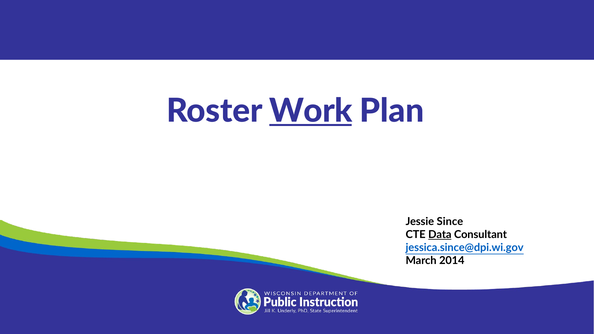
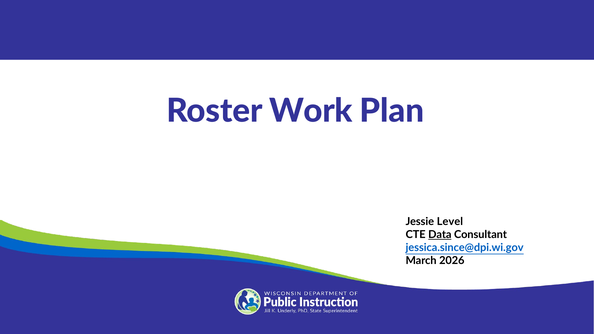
Work underline: present -> none (311, 111)
Since: Since -> Level (450, 222)
2014: 2014 -> 2026 (452, 261)
